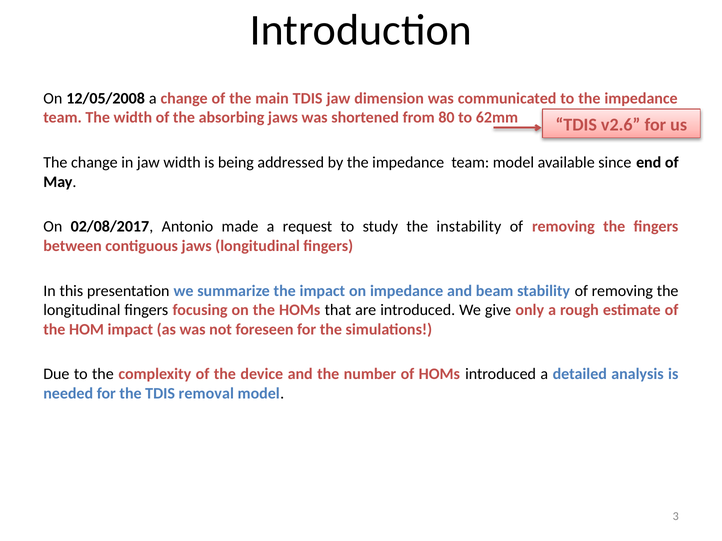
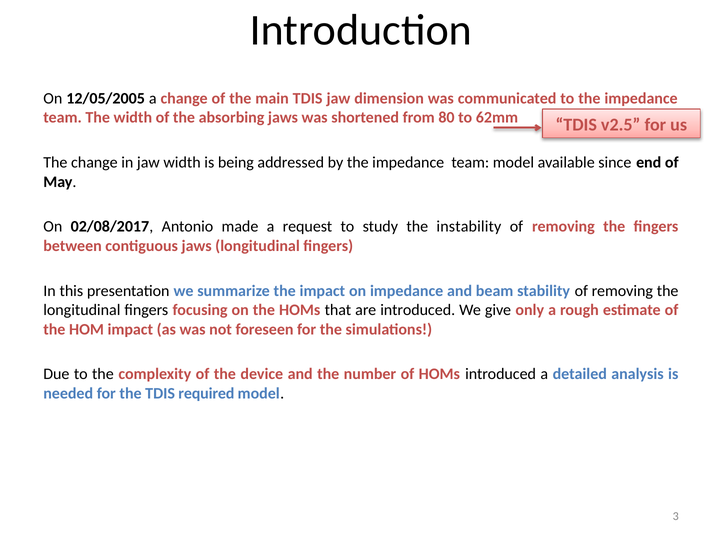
12/05/2008: 12/05/2008 -> 12/05/2005 (106, 99)
v2.6: v2.6 -> v2.5 (621, 125)
removal: removal -> required (206, 394)
